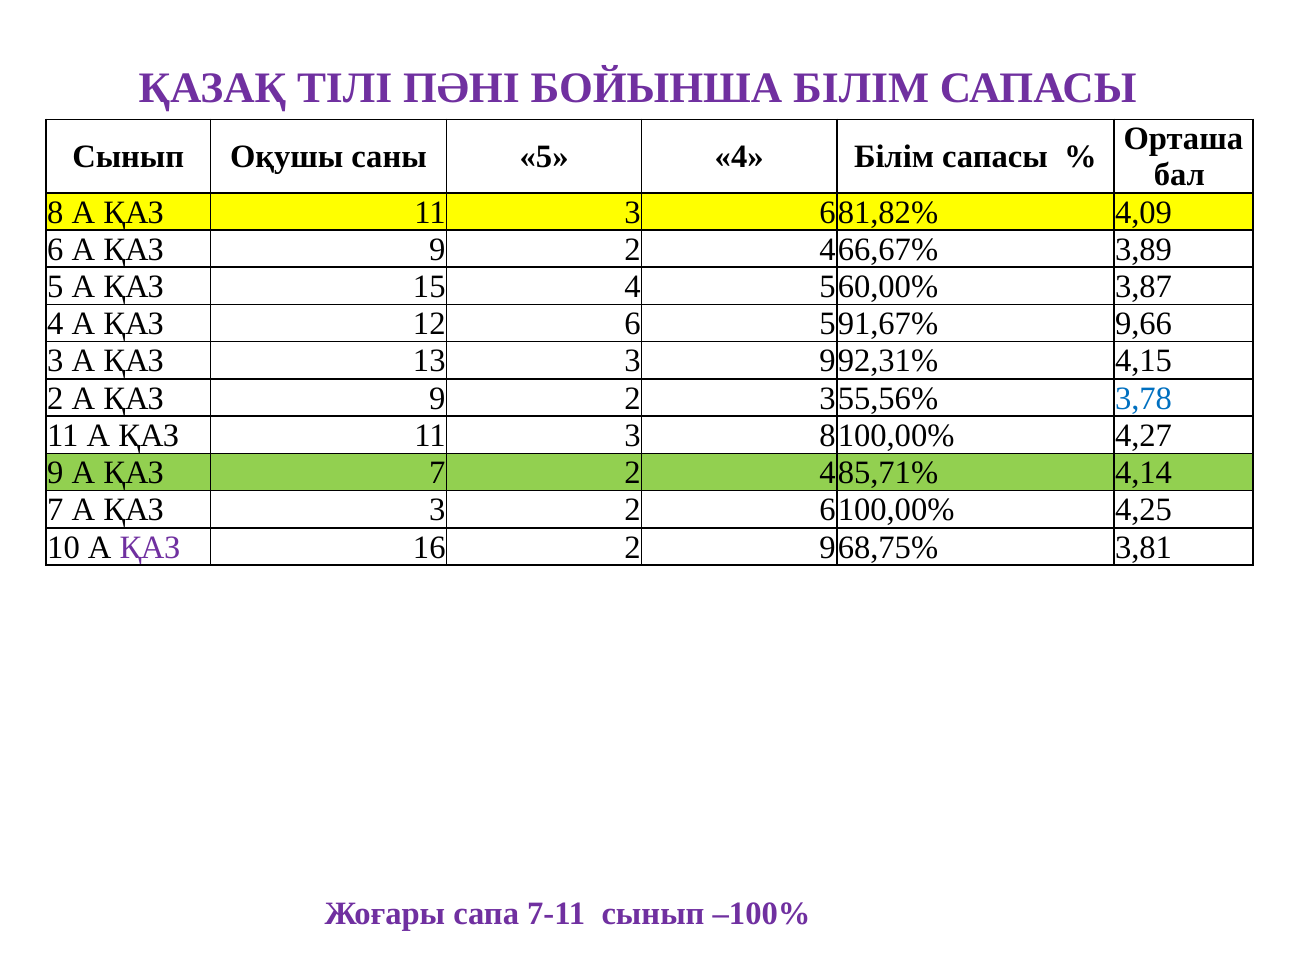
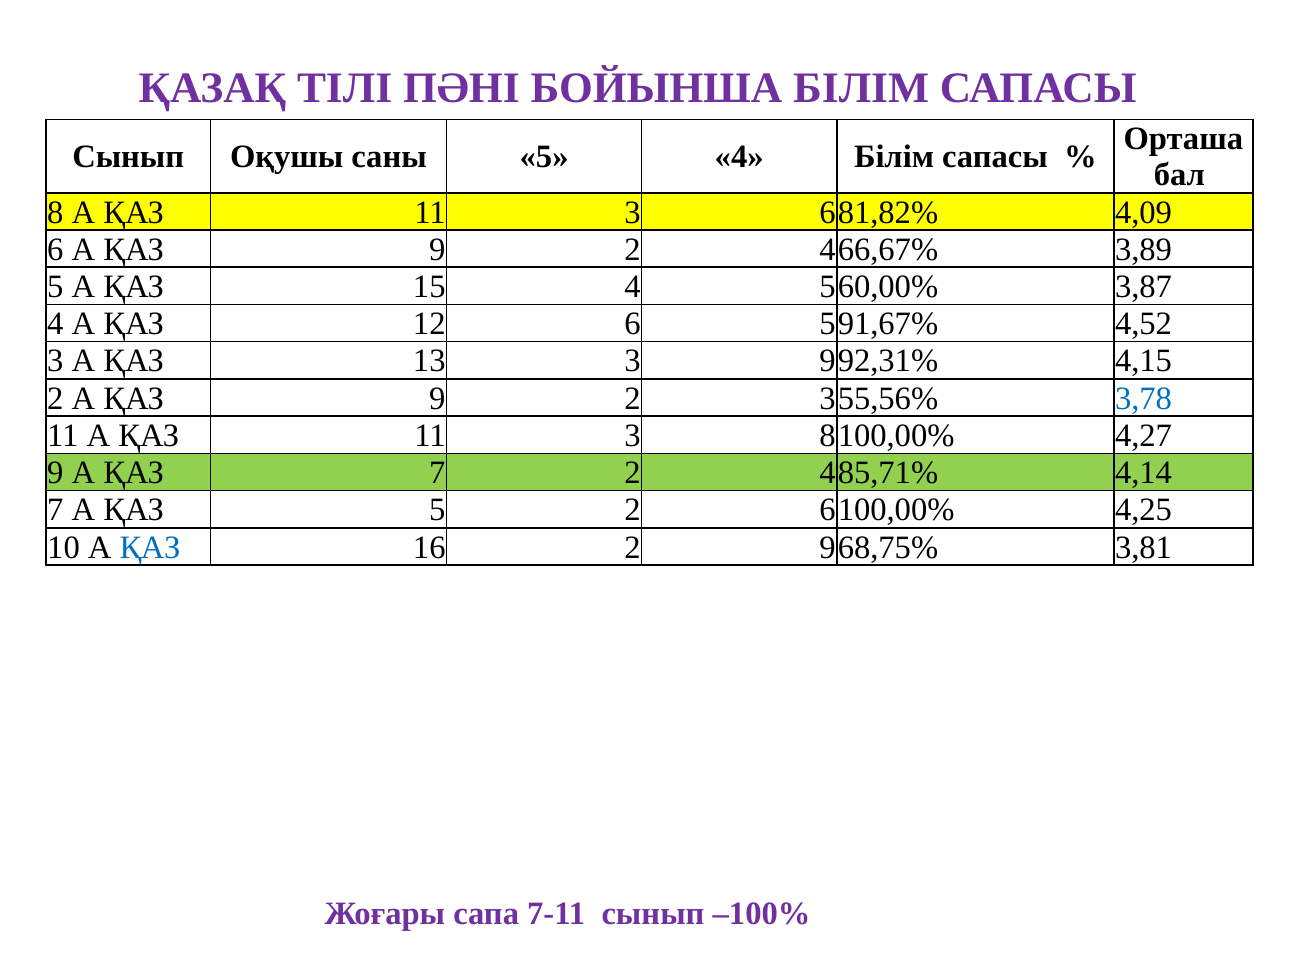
9,66: 9,66 -> 4,52 (1144, 324)
ҚАЗ 3: 3 -> 5 (437, 510)
ҚАЗ colour: purple -> blue (150, 547)
